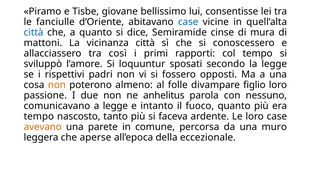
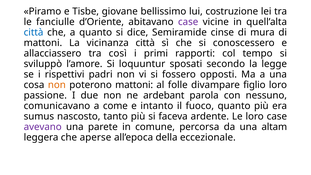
consentisse: consentisse -> costruzione (232, 11)
case colour: blue -> purple (188, 22)
poterono almeno: almeno -> mattoni (134, 85)
anhelitus: anhelitus -> ardebant (164, 95)
a legge: legge -> come (115, 106)
tempo: tempo -> sumus (39, 116)
avevano colour: orange -> purple (43, 127)
muro: muro -> altam (274, 127)
